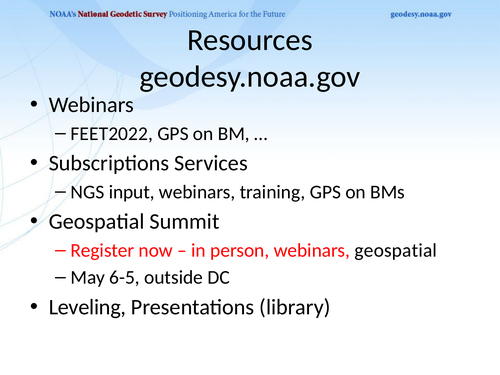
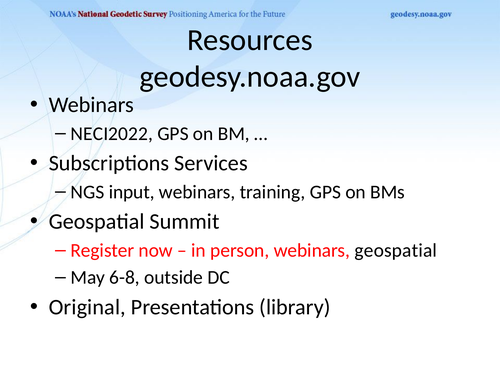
FEET2022: FEET2022 -> NECI2022 (112, 134)
6-5: 6-5 -> 6-8 (125, 278)
Leveling: Leveling -> Original (87, 307)
